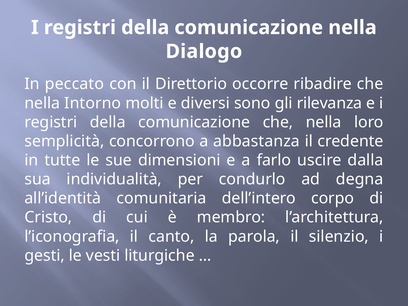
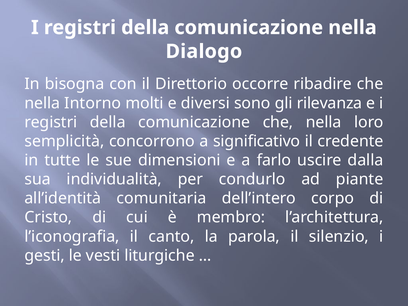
peccato: peccato -> bisogna (75, 84)
abbastanza: abbastanza -> significativo (257, 141)
degna: degna -> piante (360, 179)
